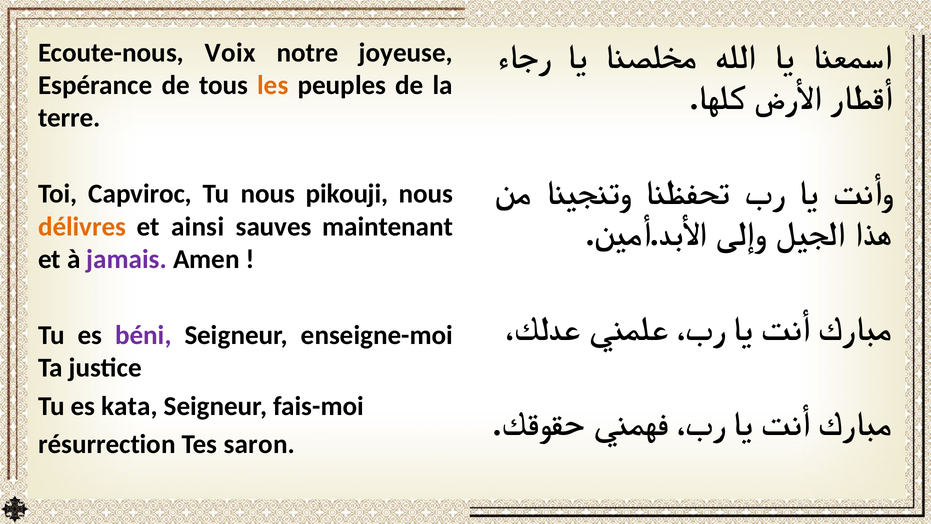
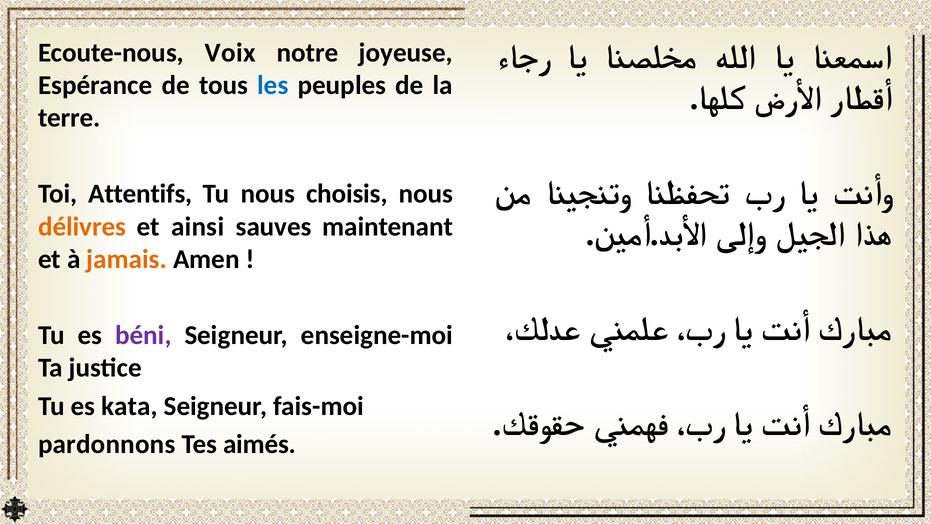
les colour: orange -> blue (273, 85)
Capviroc: Capviroc -> Attentifs (140, 194)
pikouji: pikouji -> choisis (347, 194)
jamais colour: purple -> orange (127, 259)
résurrection: résurrection -> pardonnons (107, 444)
saron: saron -> aimés (260, 444)
